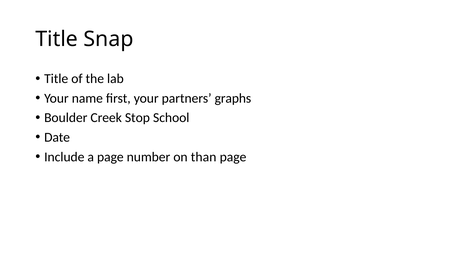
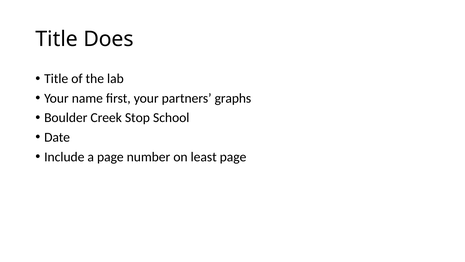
Snap: Snap -> Does (109, 39)
than: than -> least (204, 157)
